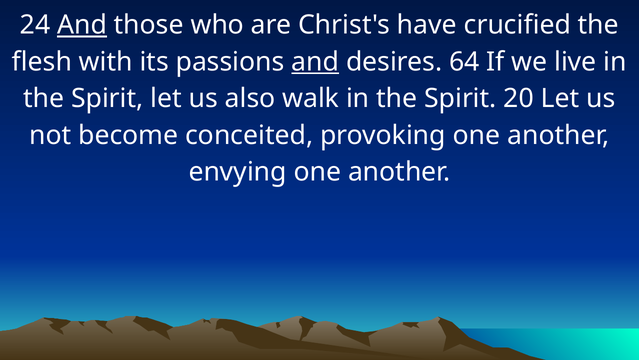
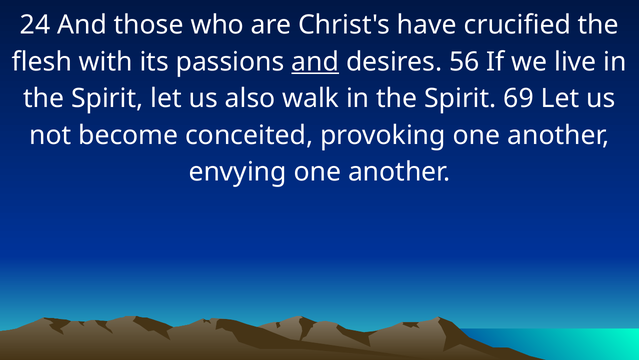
And underline: present -> none (82, 25)
64: 64 -> 56 (464, 62)
20: 20 -> 69 (519, 98)
